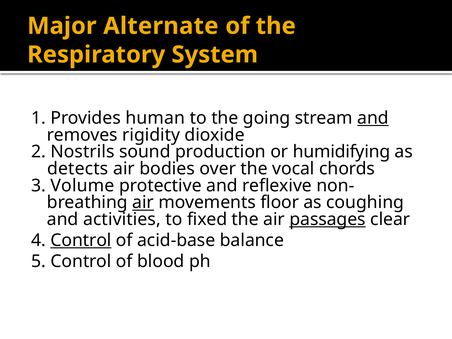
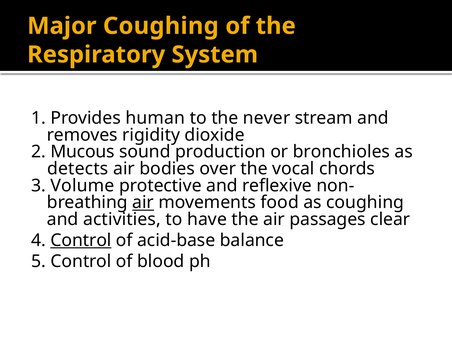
Major Alternate: Alternate -> Coughing (161, 26)
going: going -> never (267, 118)
and underline: present -> none (373, 118)
Nostrils: Nostrils -> Mucous (83, 152)
humidifying: humidifying -> bronchioles (341, 152)
floor: floor -> food (280, 202)
fixed: fixed -> have (207, 219)
passages underline: present -> none (328, 219)
